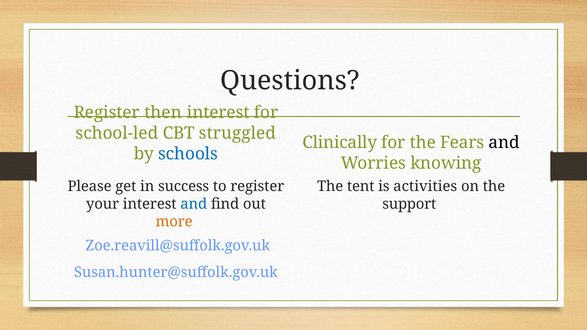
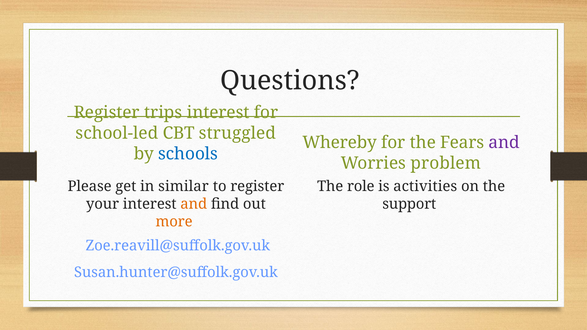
then: then -> trips (163, 113)
Clinically: Clinically -> Whereby (340, 143)
and colour: black -> purple (504, 143)
knowing: knowing -> problem (446, 163)
success: success -> similar (183, 186)
tent: tent -> role (361, 186)
and colour: blue -> orange (194, 204)
